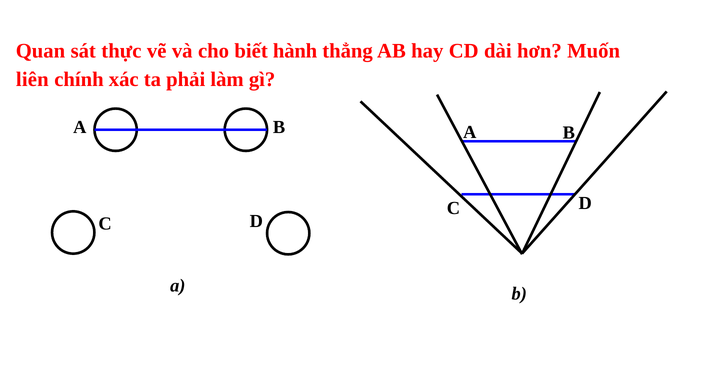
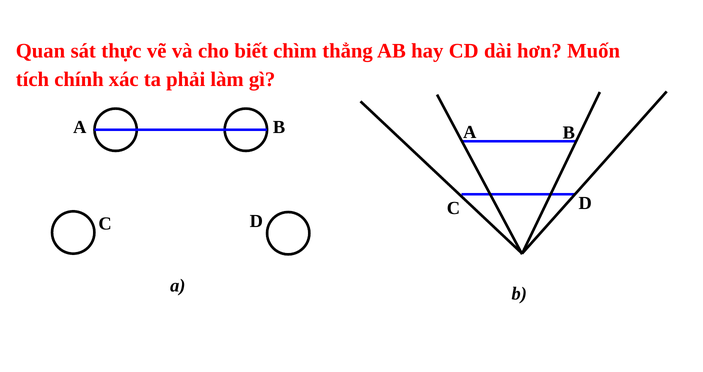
hành: hành -> chìm (295, 51)
liên: liên -> tích (32, 79)
